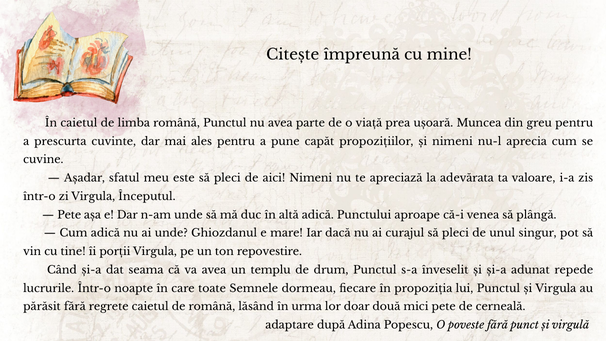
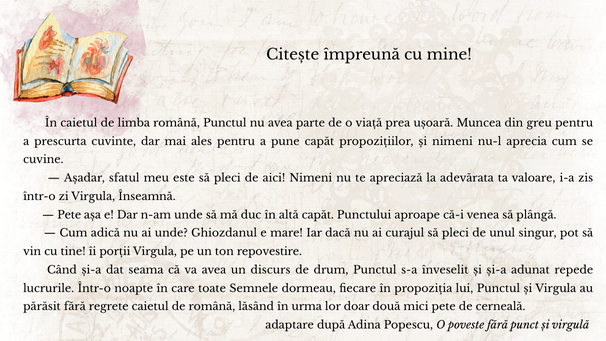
Începutul: Începutul -> Înseamnă (147, 197)
altă adică: adică -> capăt (318, 215)
templu: templu -> discurs (271, 270)
